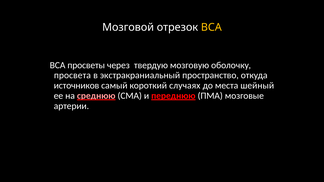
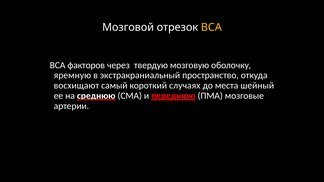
просветы: просветы -> факторов (86, 65)
просвета: просвета -> яремную (72, 75)
источников: источников -> восхищают (76, 86)
среднюю colour: pink -> white (96, 96)
